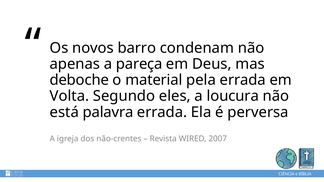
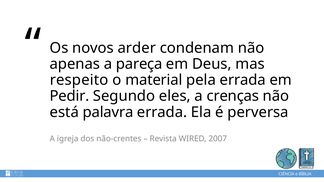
barro: barro -> arder (137, 48)
deboche: deboche -> respeito (79, 80)
Volta: Volta -> Pedir (69, 96)
loucura: loucura -> crenças (233, 96)
